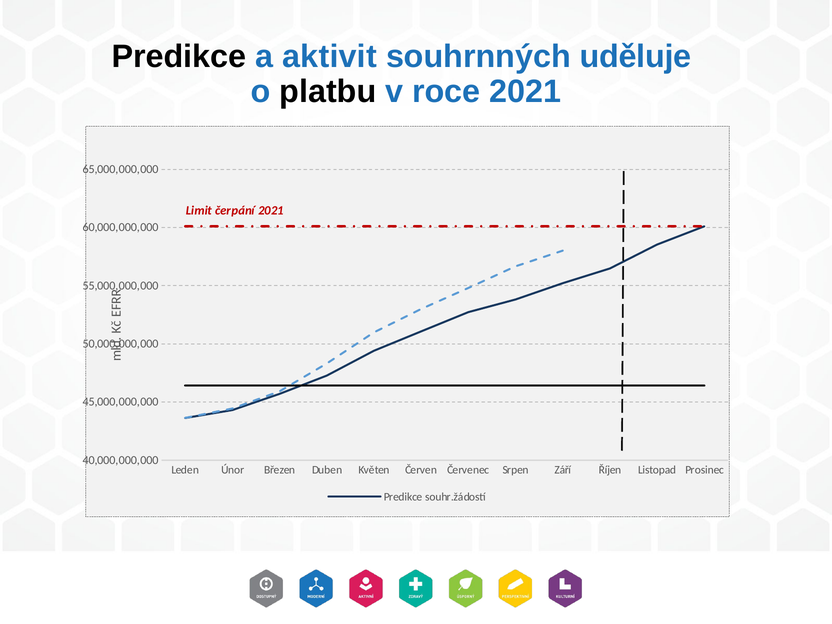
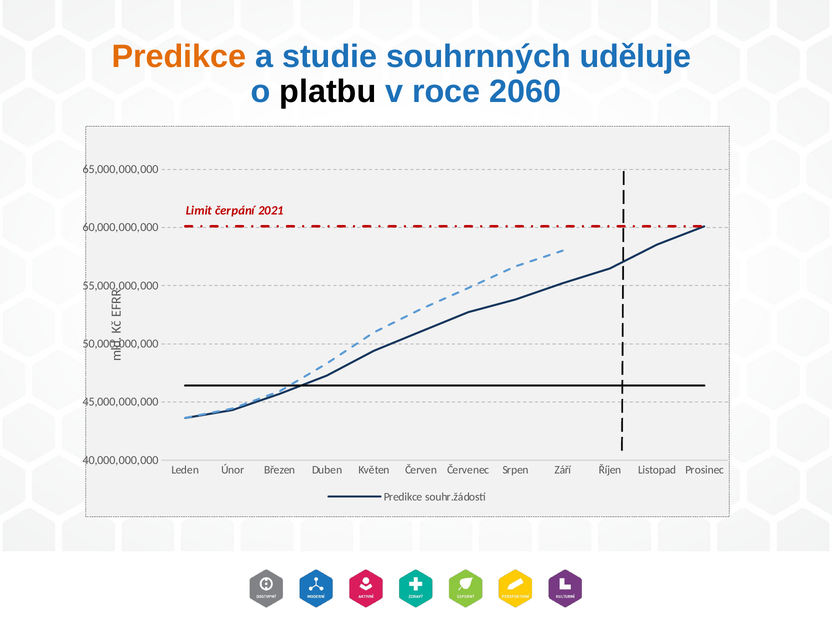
Predikce colour: black -> orange (179, 56)
aktivit: aktivit -> studie (330, 56)
roce 2021: 2021 -> 2060 (525, 91)
